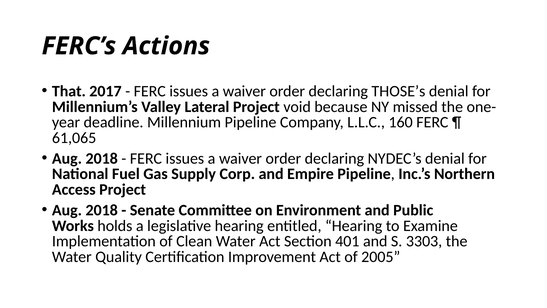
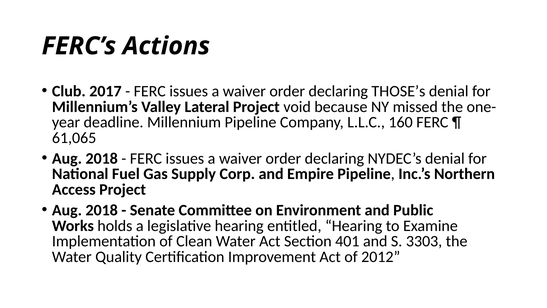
That: That -> Club (69, 91)
2005: 2005 -> 2012 (381, 257)
